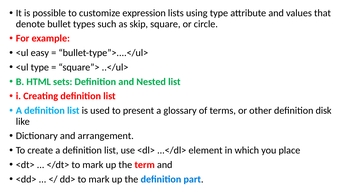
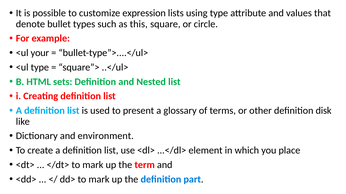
skip: skip -> this (139, 24)
easy: easy -> your (40, 53)
arrangement: arrangement -> environment (106, 136)
